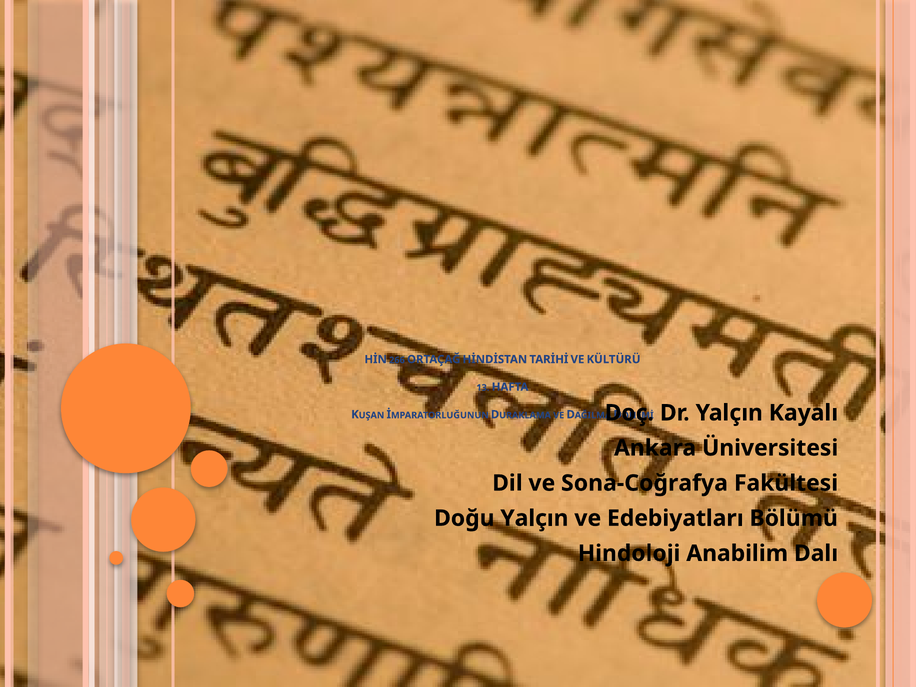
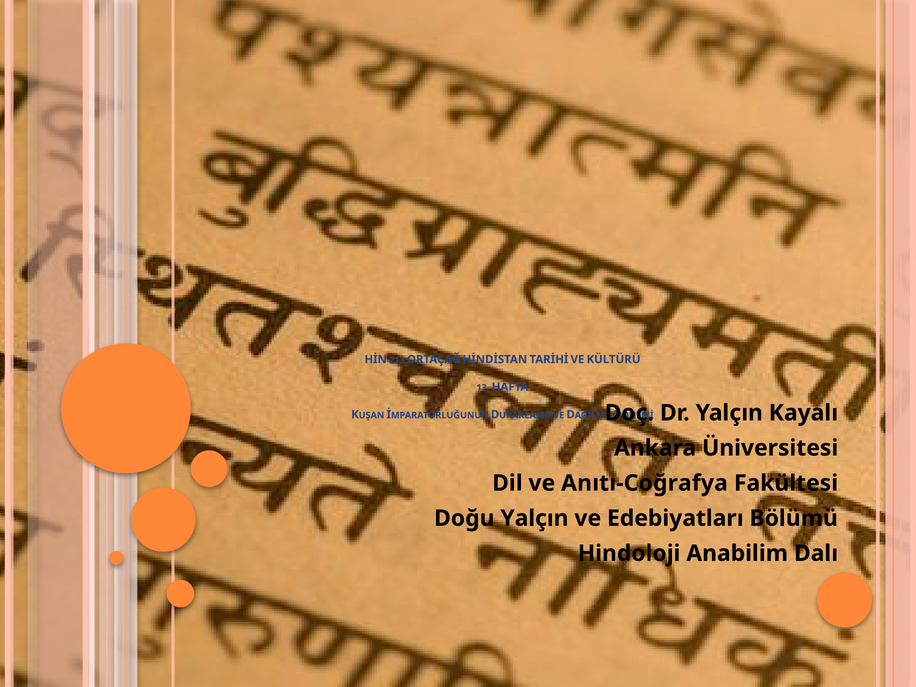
266: 266 -> 213 (397, 360)
Sona-Coğrafya: Sona-Coğrafya -> Anıtı-Coğrafya (644, 483)
